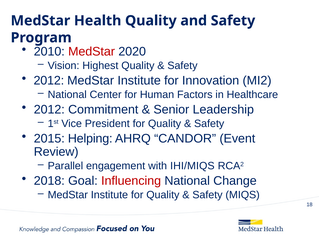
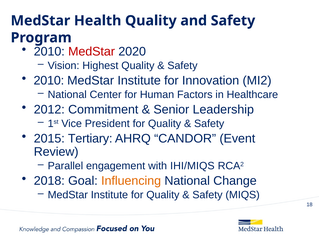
2012: 2012 -> 2010 (49, 81)
Helping: Helping -> Tertiary (90, 139)
Influencing colour: red -> orange (131, 181)
